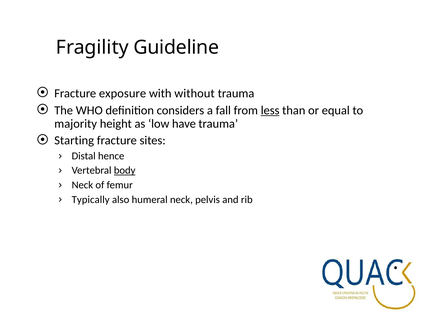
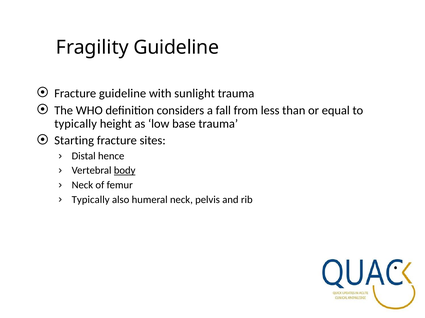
Fracture exposure: exposure -> guideline (123, 94)
without: without -> sunlight (195, 94)
less underline: present -> none (270, 111)
majority: majority -> typically (76, 124)
have: have -> base (184, 124)
